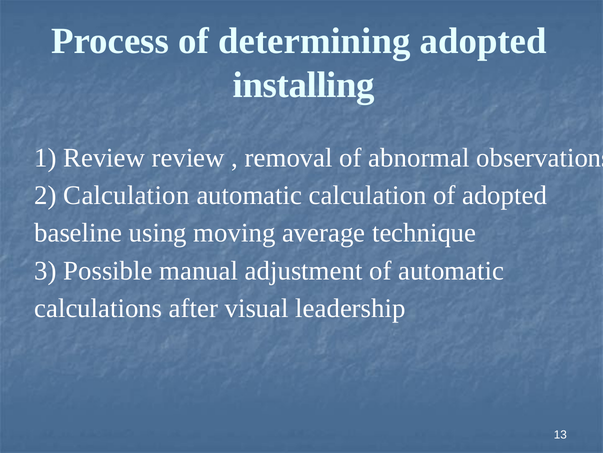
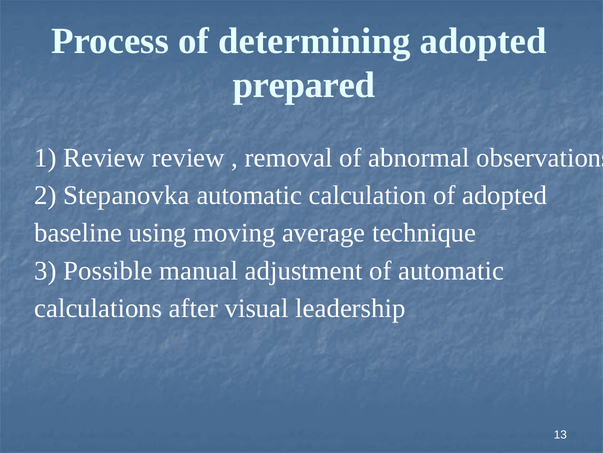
installing: installing -> prepared (304, 85)
2 Calculation: Calculation -> Stepanovka (126, 195)
